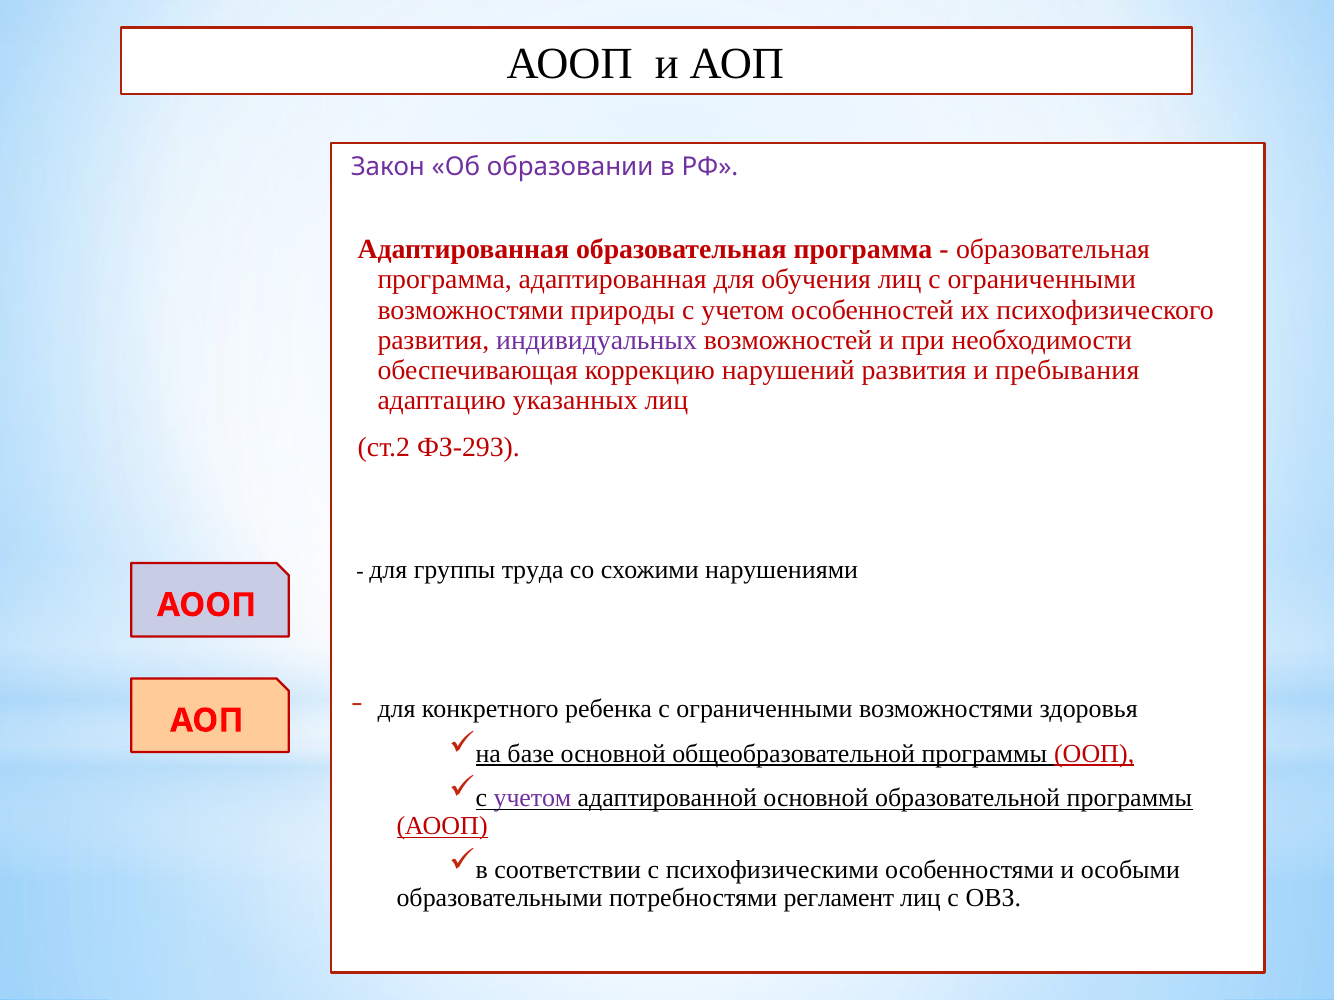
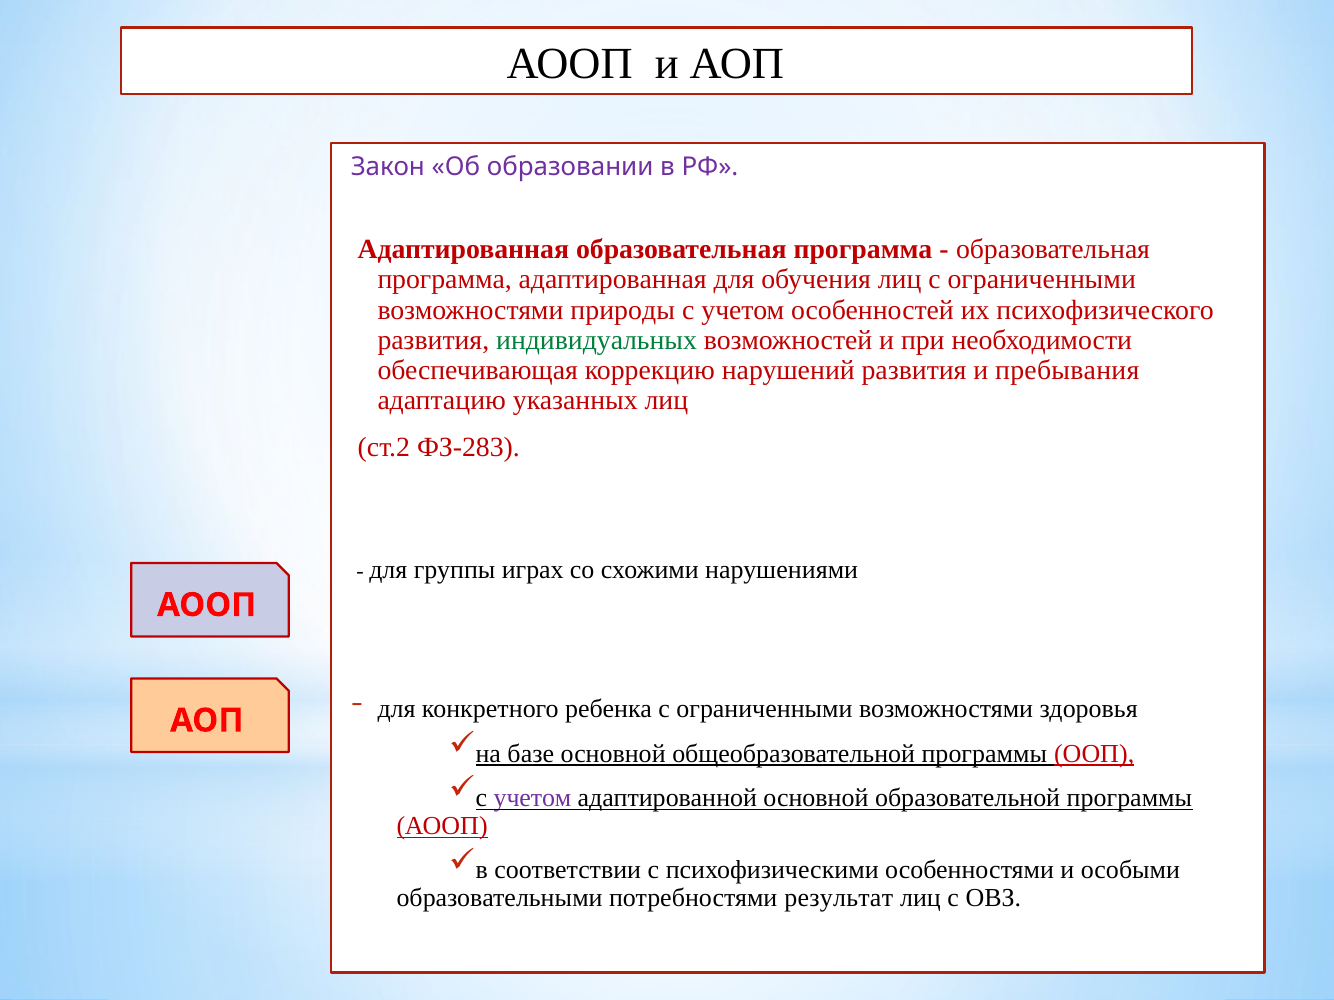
индивидуальных colour: purple -> green (597, 340)
ФЗ-293: ФЗ-293 -> ФЗ-283 (468, 448)
труда: труда -> играх (533, 570)
регламент: регламент -> результат (839, 899)
